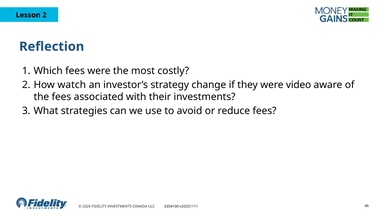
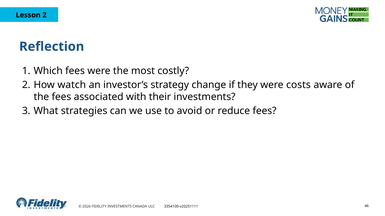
video: video -> costs (298, 85)
